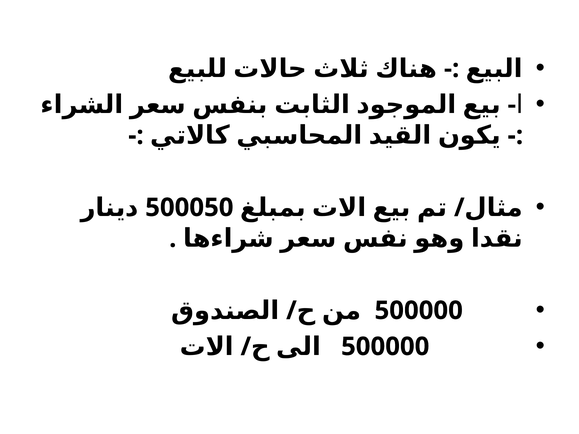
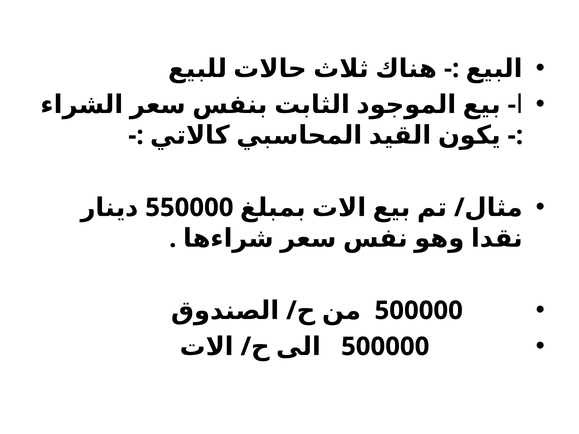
500050: 500050 -> 550000 (189, 208)
